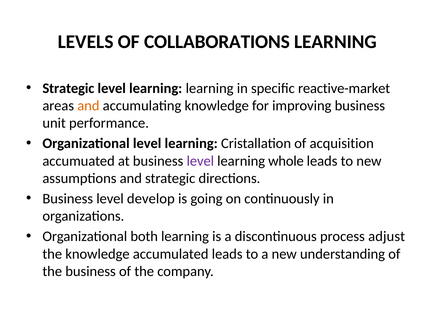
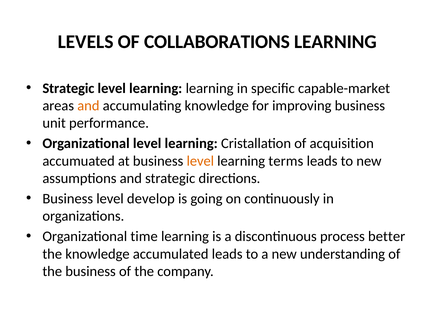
reactive-market: reactive-market -> capable-market (344, 88)
level colour: purple -> orange (200, 161)
whole: whole -> terms (286, 161)
both: both -> time (144, 236)
adjust: adjust -> better (387, 236)
